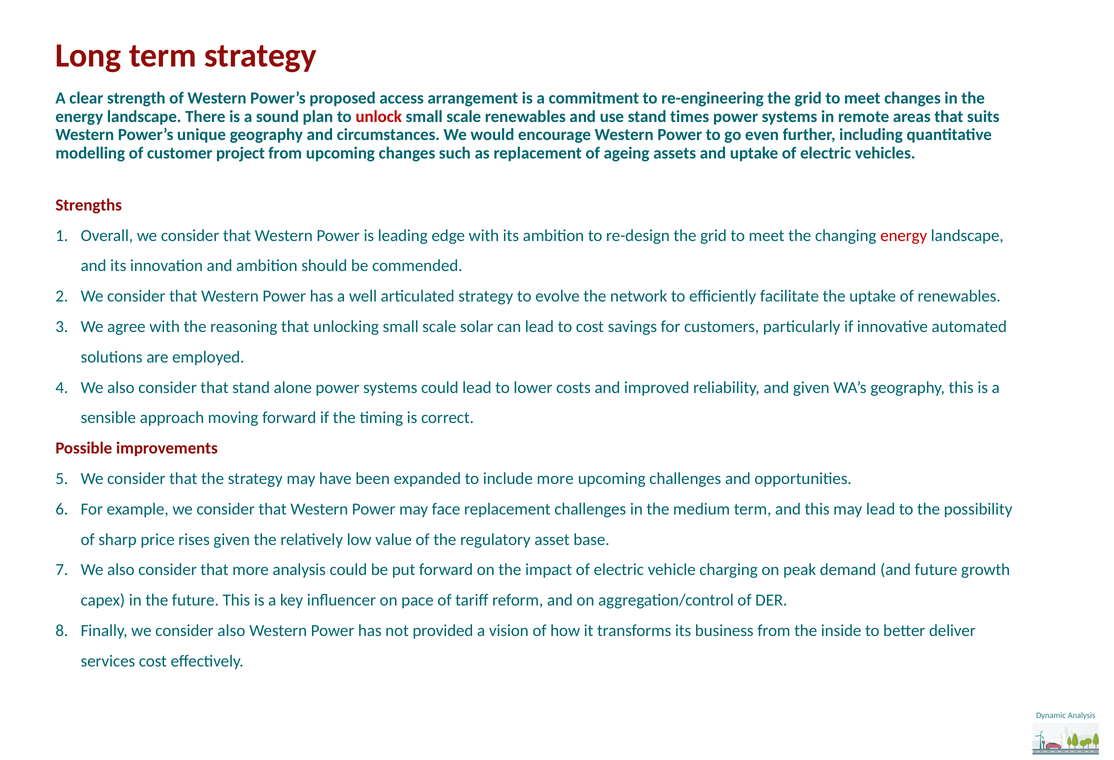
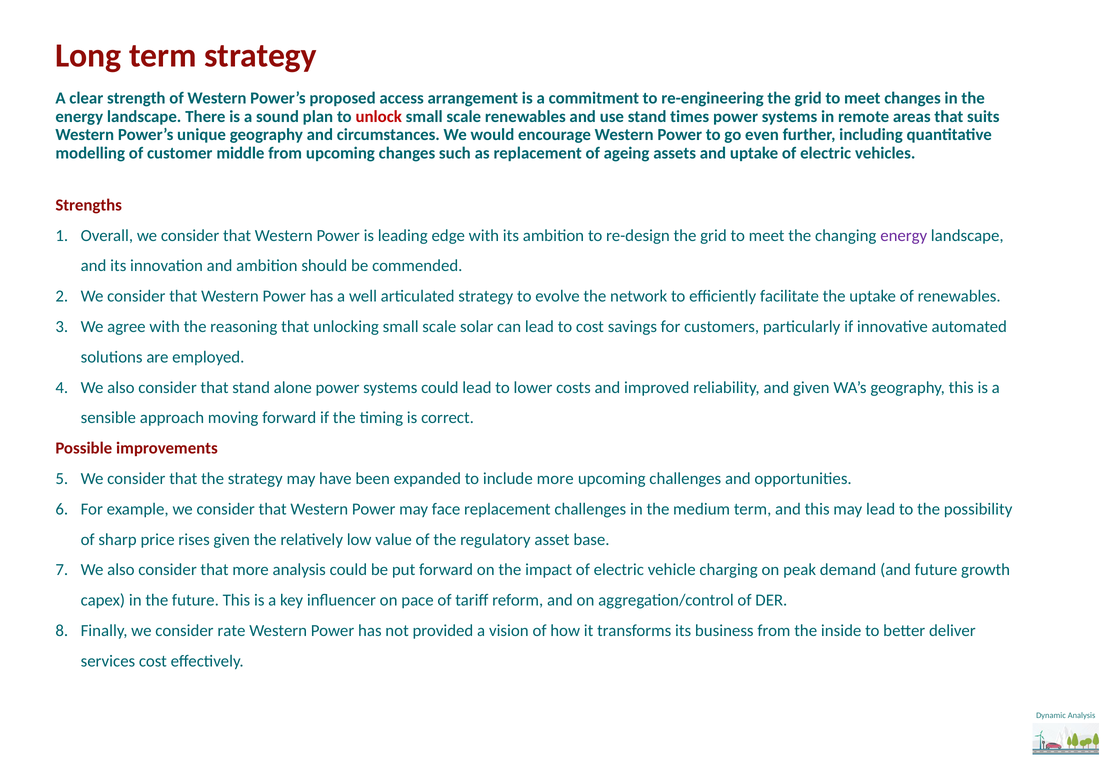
project: project -> middle (240, 153)
energy colour: red -> purple (904, 235)
consider also: also -> rate (231, 630)
